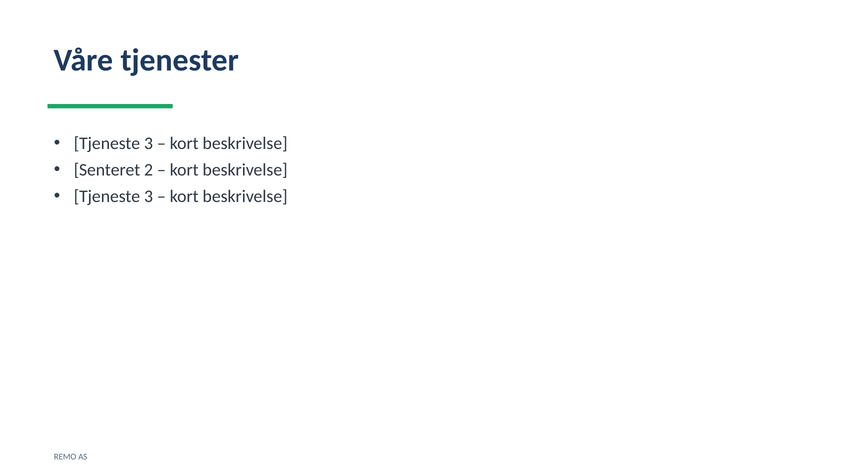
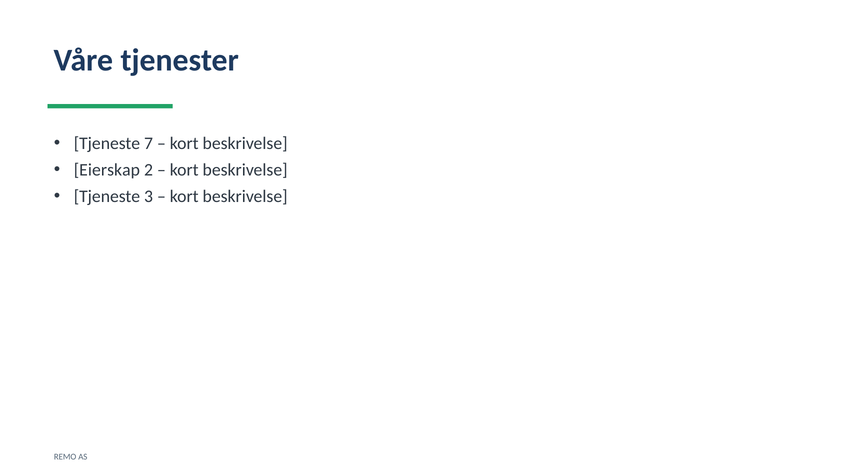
3: 3 -> 7 (148, 143)
Senteret: Senteret -> Eierskap (107, 170)
